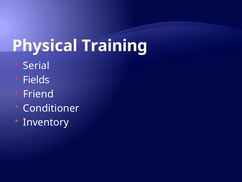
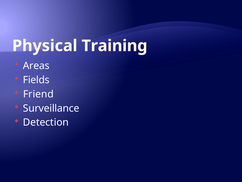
Serial: Serial -> Areas (36, 66)
Conditioner: Conditioner -> Surveillance (51, 108)
Inventory: Inventory -> Detection (46, 122)
